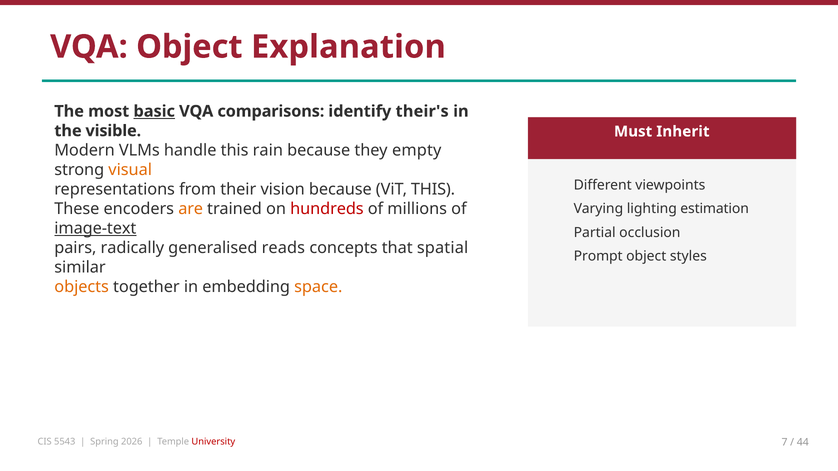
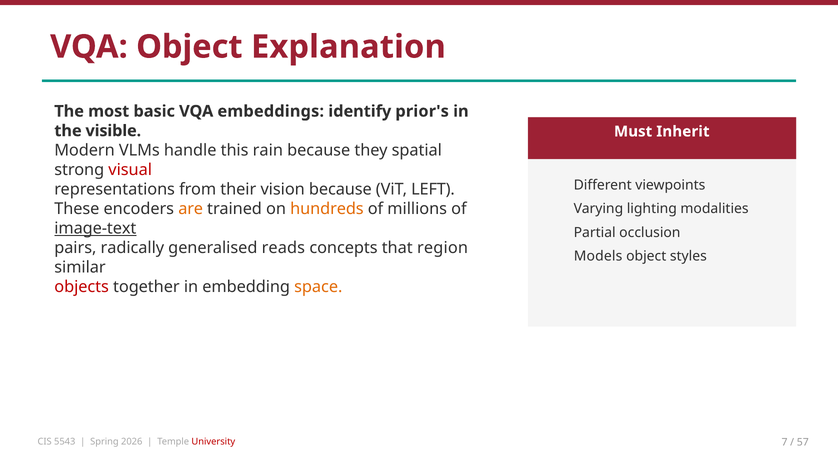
basic underline: present -> none (154, 111)
comparisons: comparisons -> embeddings (271, 111)
their's: their's -> prior's (422, 111)
empty: empty -> spatial (417, 150)
visual colour: orange -> red (130, 170)
ViT THIS: THIS -> LEFT (433, 190)
hundreds colour: red -> orange (327, 209)
estimation: estimation -> modalities (715, 209)
spatial: spatial -> region (443, 248)
Prompt: Prompt -> Models (598, 257)
objects colour: orange -> red (82, 287)
44: 44 -> 57 (803, 443)
